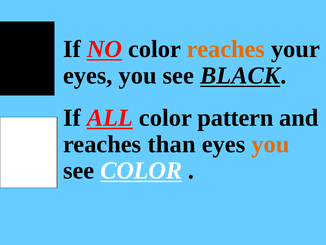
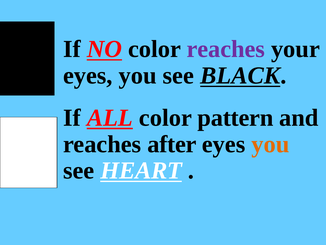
reaches colour: orange -> purple (226, 49)
than: than -> after (172, 144)
see COLOR: COLOR -> HEART (141, 170)
